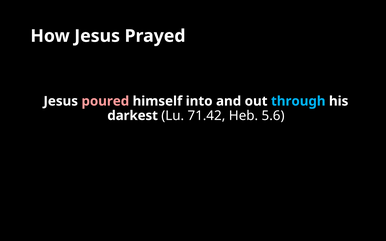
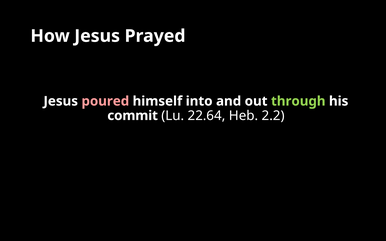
through colour: light blue -> light green (298, 101)
darkest: darkest -> commit (133, 116)
71.42: 71.42 -> 22.64 (206, 116)
5.6: 5.6 -> 2.2 (273, 116)
